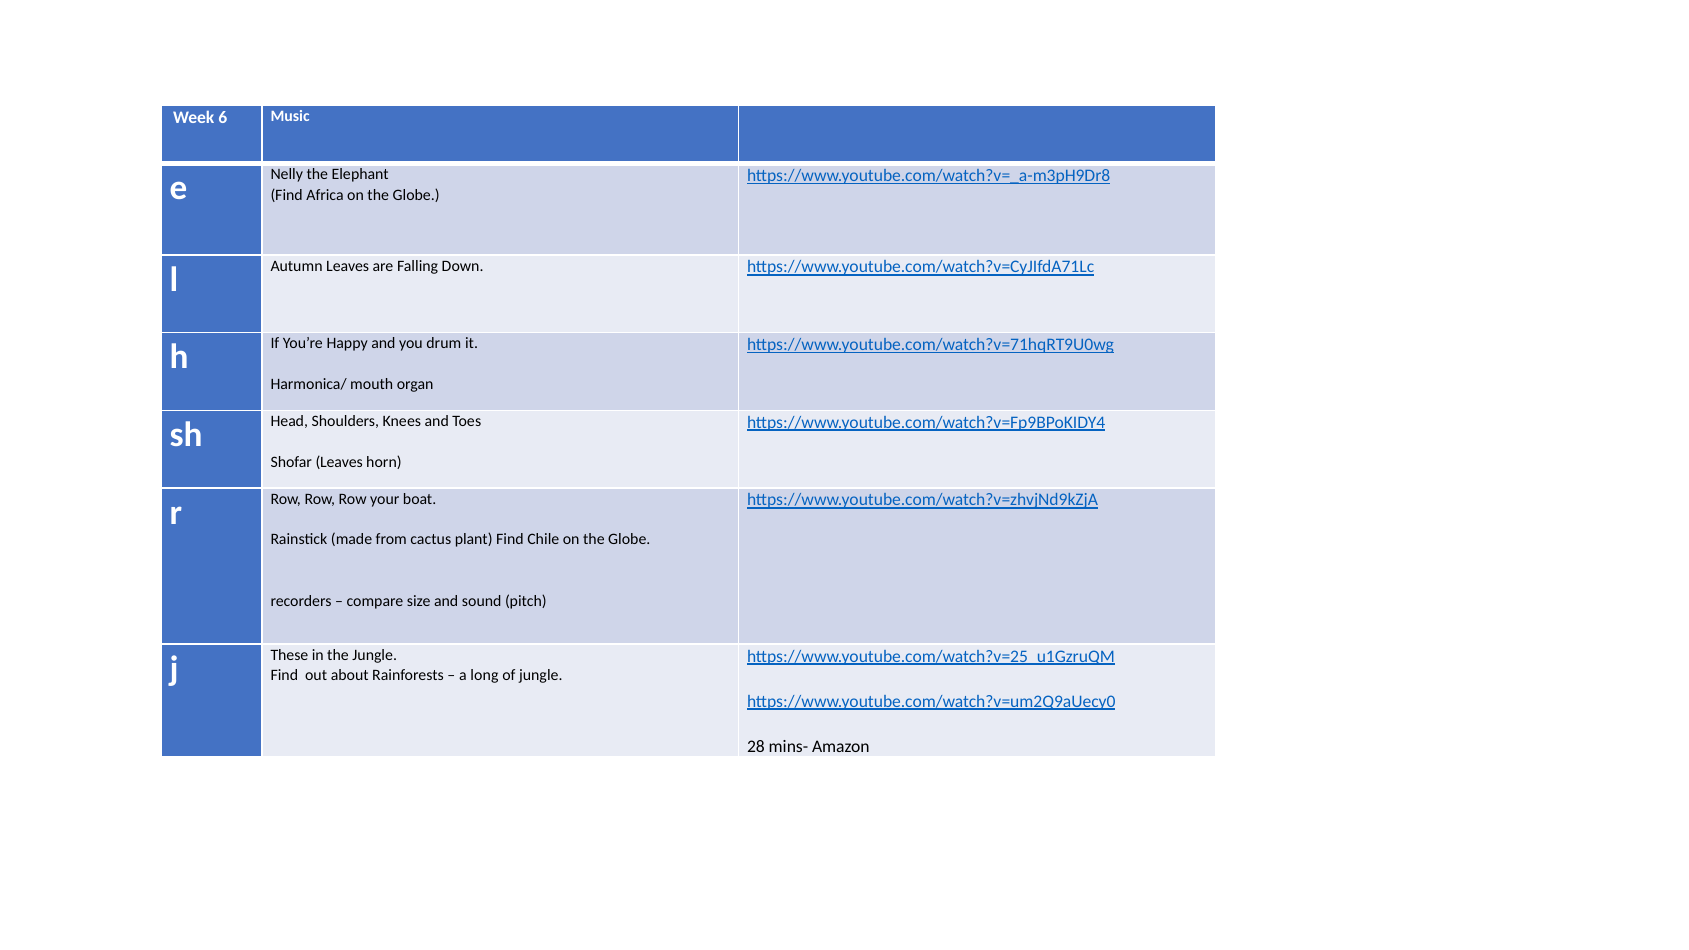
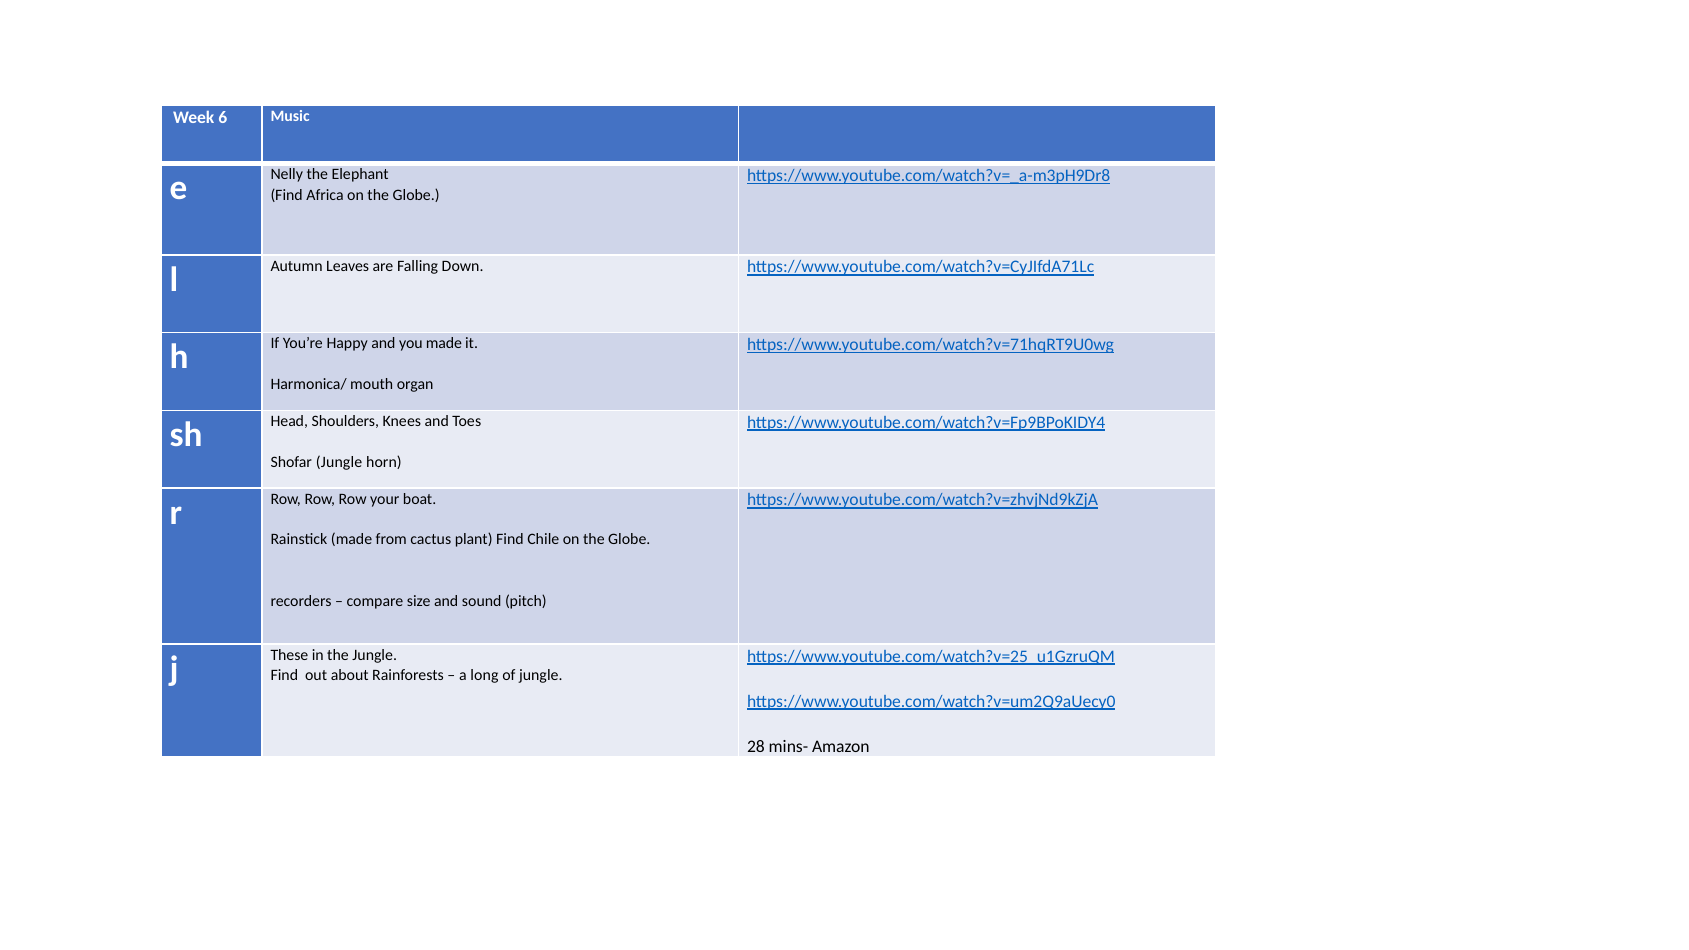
you drum: drum -> made (444, 344)
Shofar Leaves: Leaves -> Jungle (339, 462)
